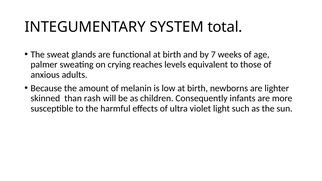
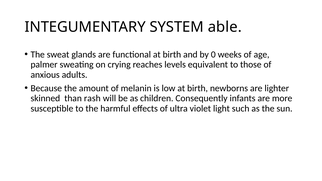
total: total -> able (225, 27)
7: 7 -> 0 (213, 54)
